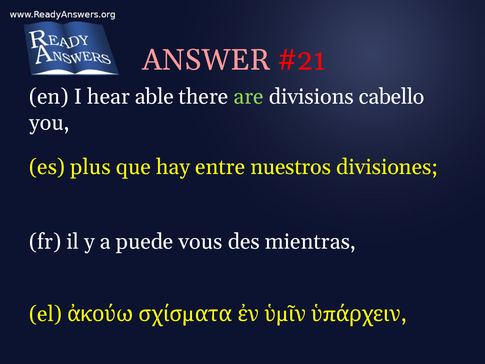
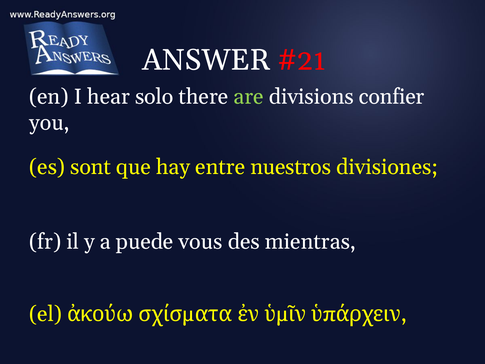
ANSWER colour: pink -> white (206, 60)
able: able -> solo (154, 97)
cabello: cabello -> confier (392, 97)
plus: plus -> sont (91, 167)
